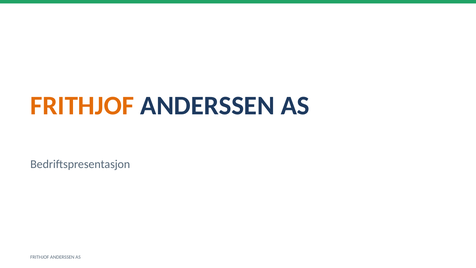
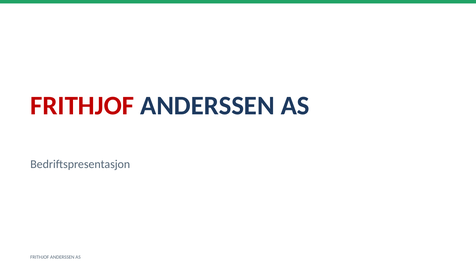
FRITHJOF colour: orange -> red (82, 106)
